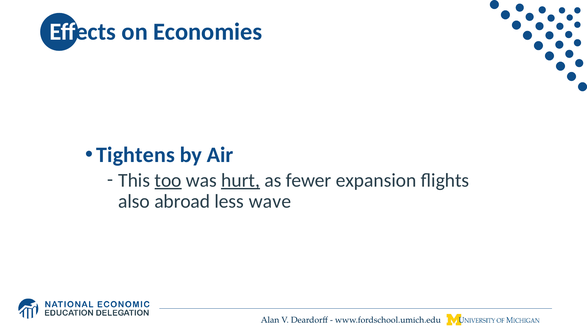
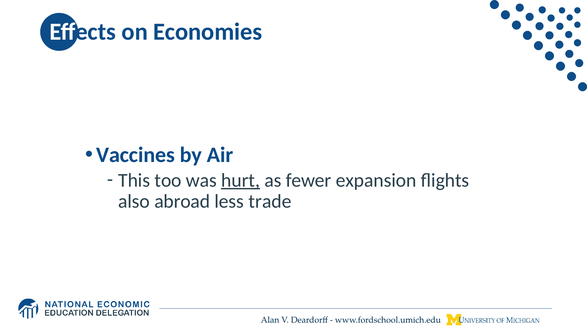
Tightens: Tightens -> Vaccines (136, 155)
too underline: present -> none (168, 180)
wave: wave -> trade (270, 202)
